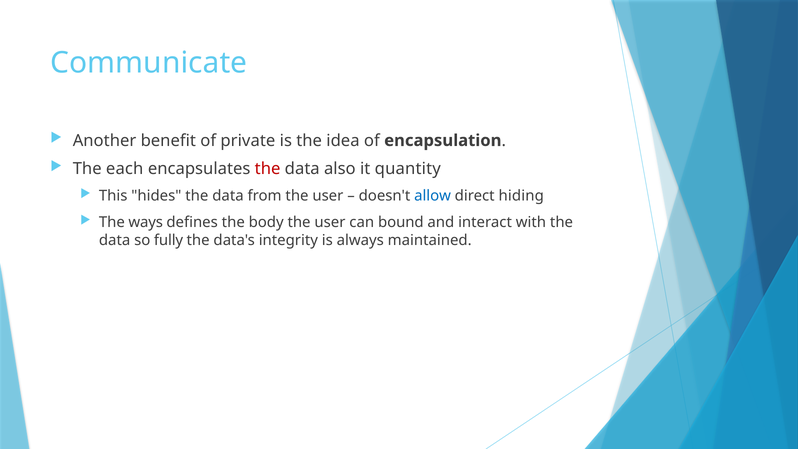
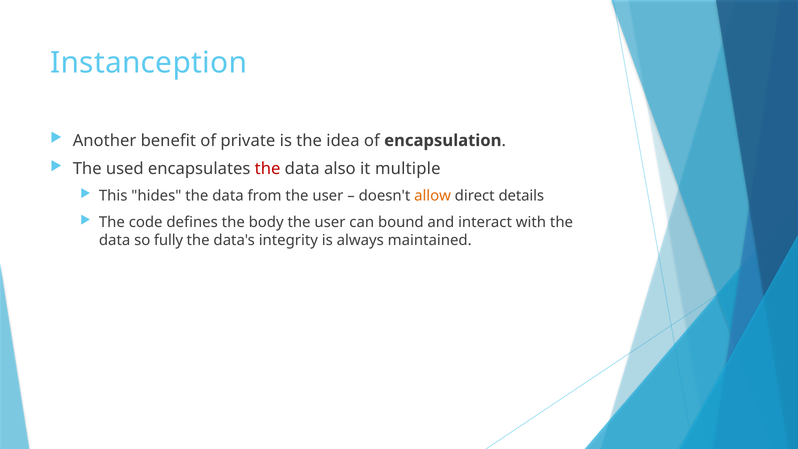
Communicate: Communicate -> Instanception (149, 63)
each: each -> used (125, 169)
quantity: quantity -> multiple (408, 169)
allow colour: blue -> orange (433, 196)
hiding: hiding -> details (521, 196)
ways: ways -> code (146, 222)
